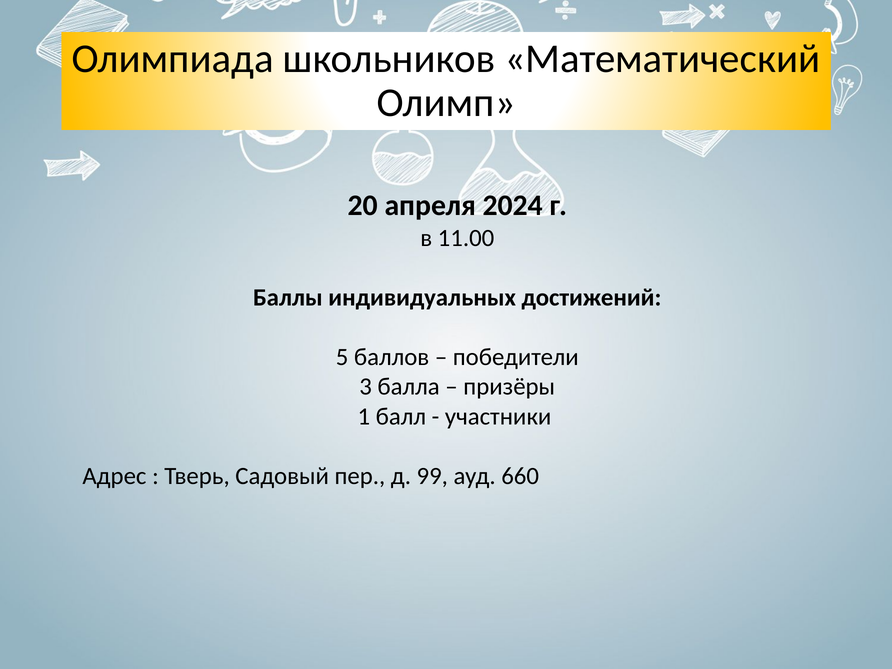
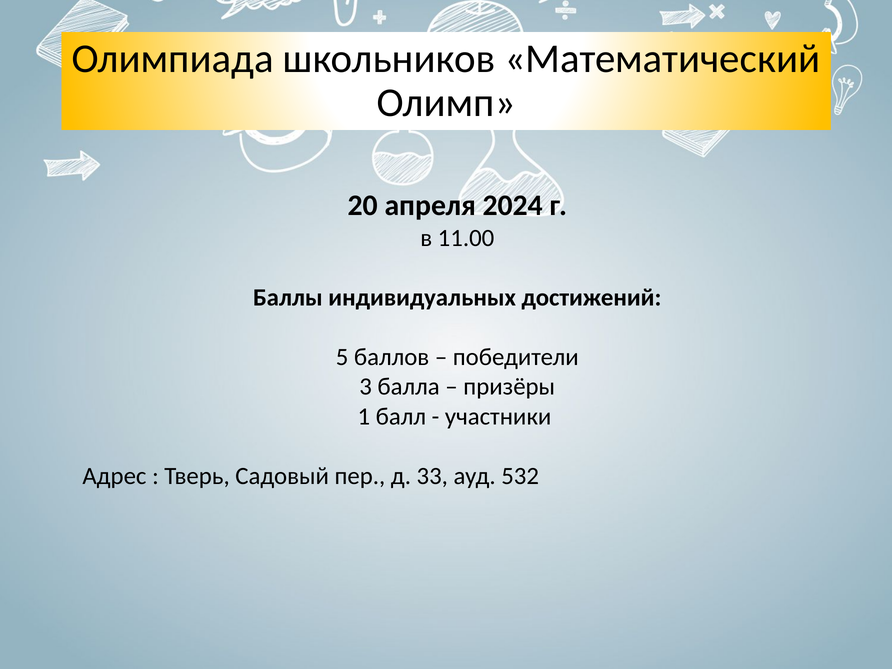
99: 99 -> 33 (432, 476)
660: 660 -> 532 (520, 476)
